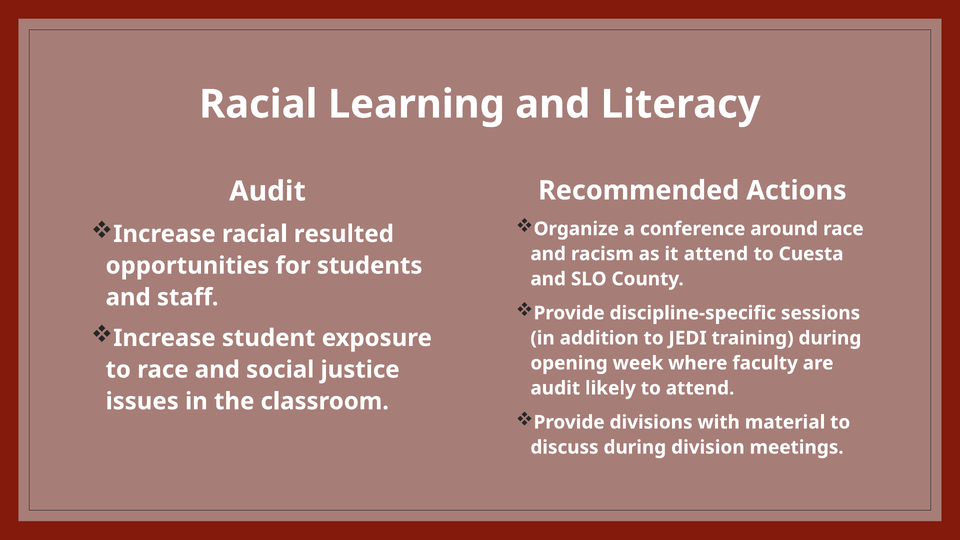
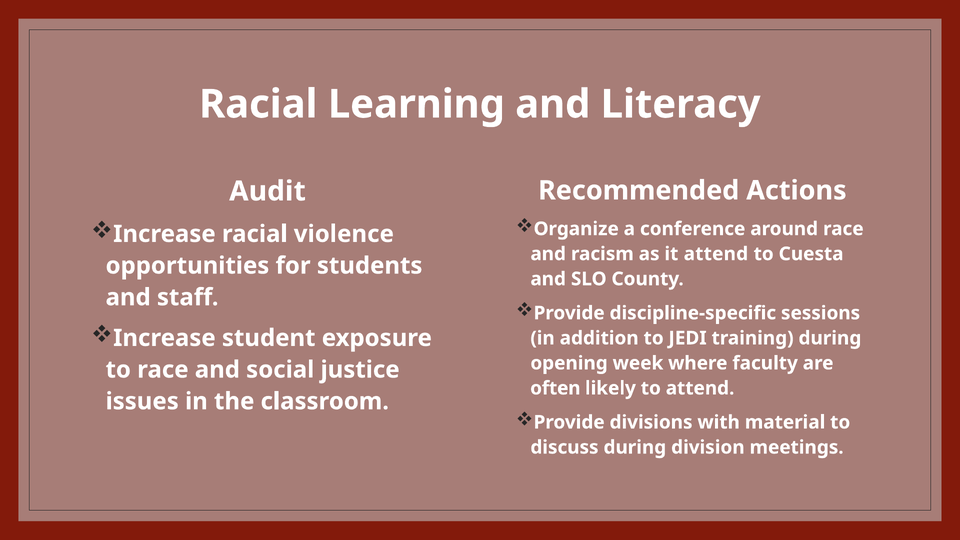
resulted: resulted -> violence (344, 234)
audit: audit -> often (555, 388)
